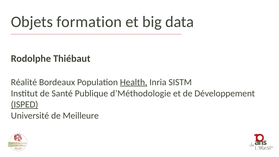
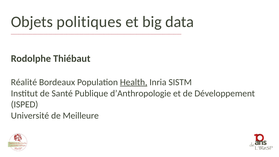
formation: formation -> politiques (89, 22)
d’Méthodologie: d’Méthodologie -> d’Anthropologie (141, 93)
ISPED underline: present -> none (25, 104)
